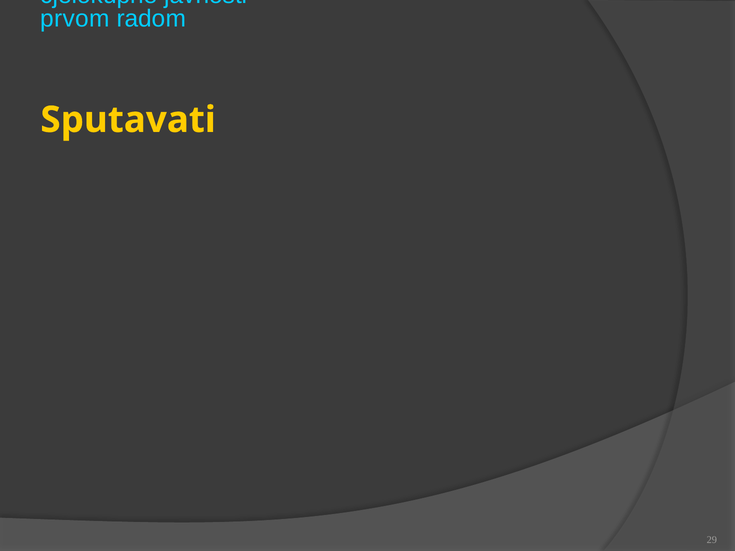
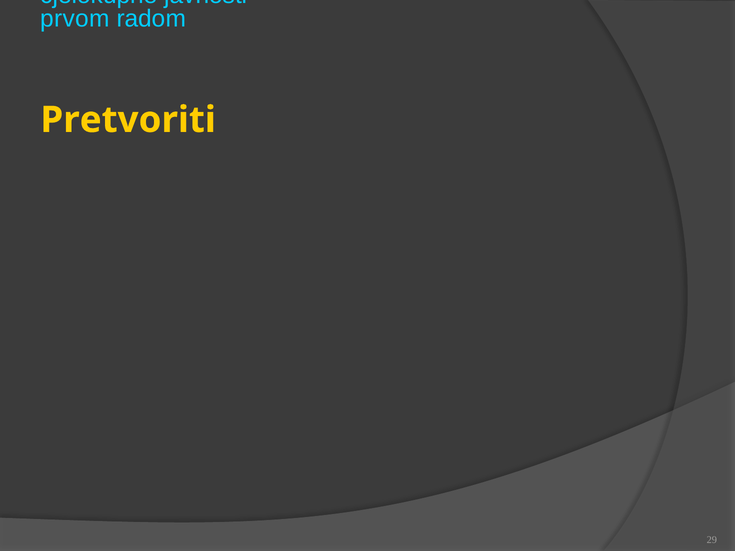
Sputavati: Sputavati -> Pretvoriti (128, 120)
